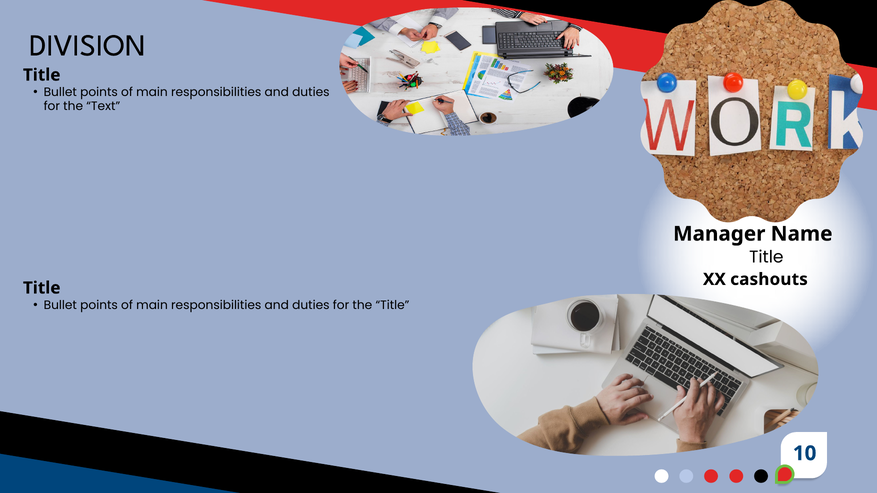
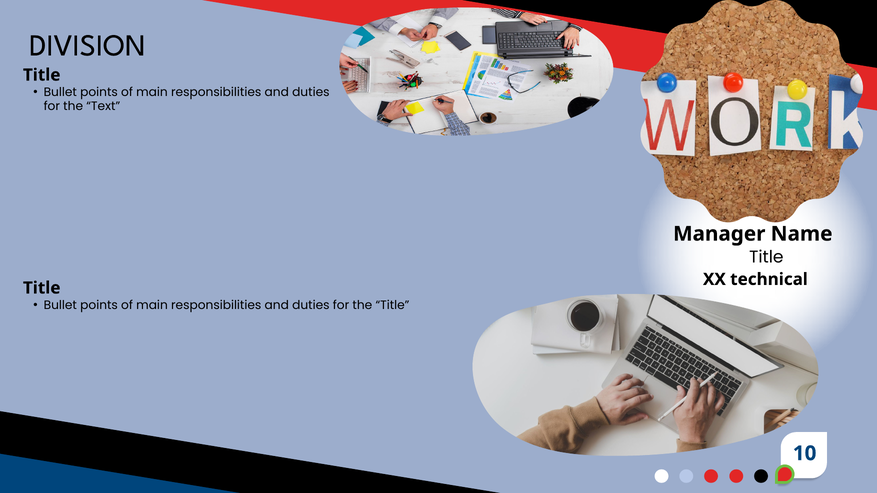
cashouts: cashouts -> technical (769, 280)
